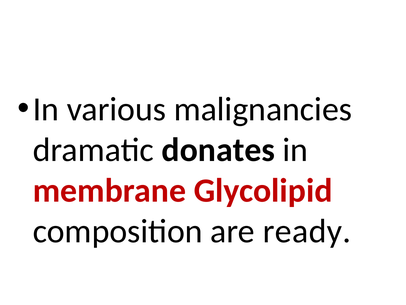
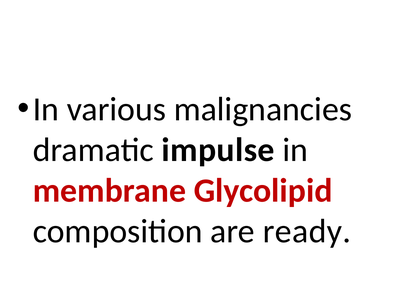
donates: donates -> impulse (218, 150)
